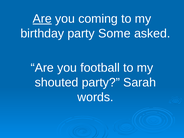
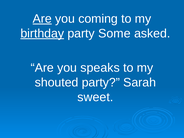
birthday underline: none -> present (42, 33)
football: football -> speaks (100, 68)
words: words -> sweet (95, 97)
